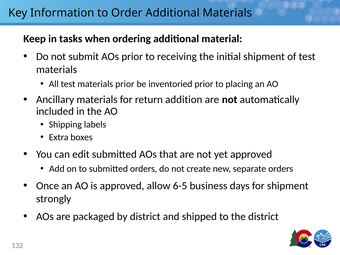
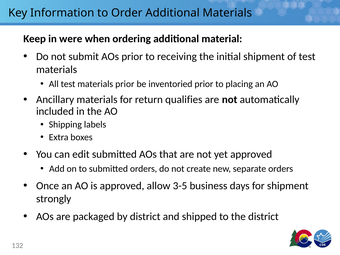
tasks: tasks -> were (71, 39)
addition: addition -> qualifies (184, 100)
6-5: 6-5 -> 3-5 (180, 186)
